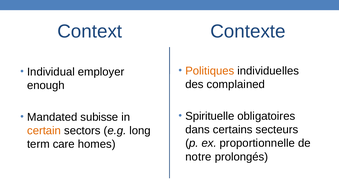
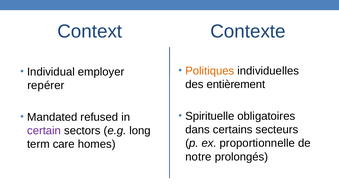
complained: complained -> entièrement (236, 84)
enough: enough -> repérer (46, 85)
subisse: subisse -> refused (99, 117)
certain colour: orange -> purple (44, 130)
